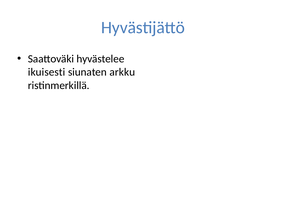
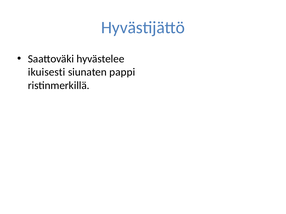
arkku: arkku -> pappi (122, 72)
